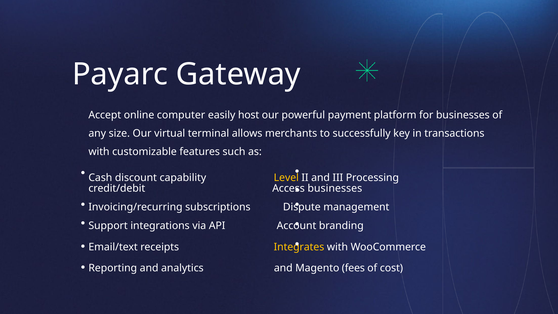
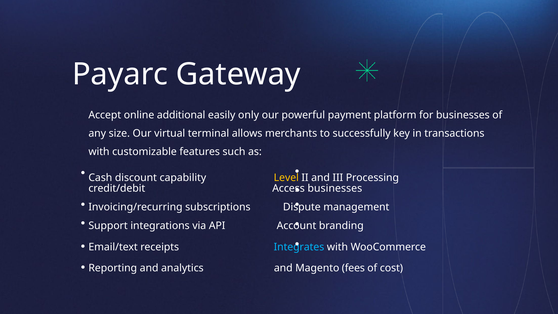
computer: computer -> additional (181, 115)
host: host -> only (249, 115)
Integrates colour: yellow -> light blue (299, 247)
